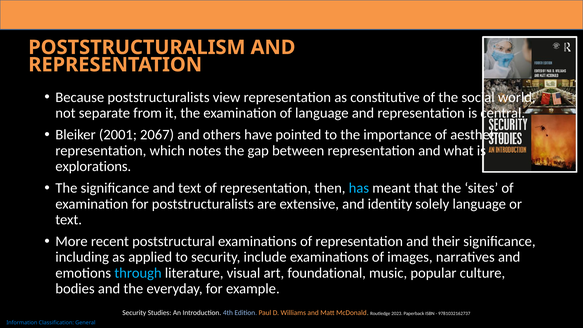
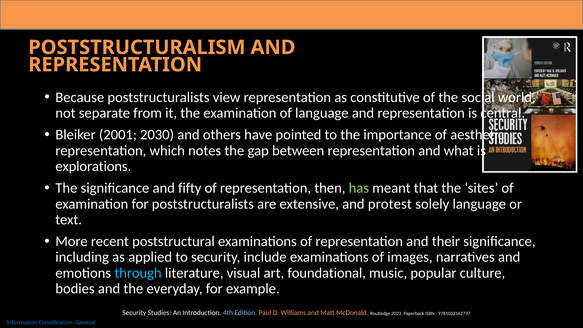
2067: 2067 -> 2030 (157, 135)
and text: text -> fifty (190, 188)
has colour: light blue -> light green (359, 188)
identity: identity -> protest (390, 204)
